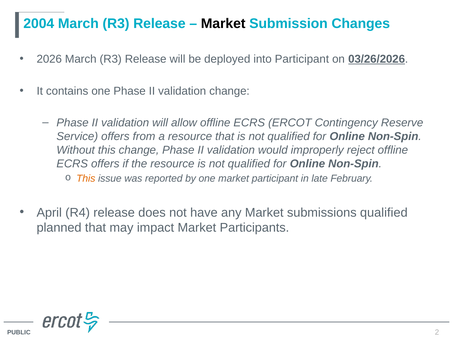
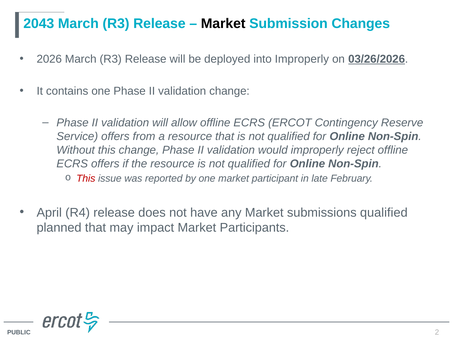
2004: 2004 -> 2043 (39, 24)
into Participant: Participant -> Improperly (302, 59)
This colour: orange -> red (86, 178)
